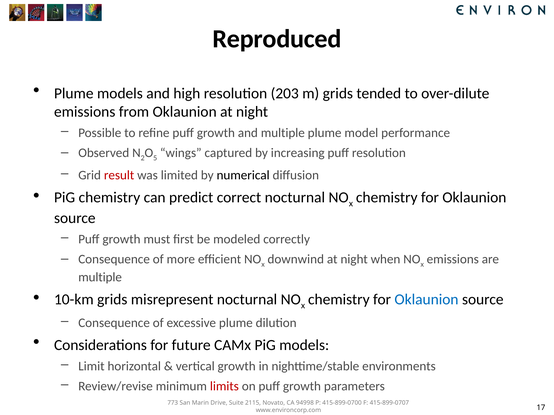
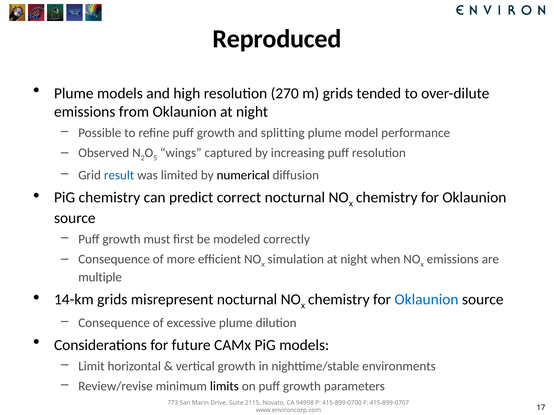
203: 203 -> 270 (285, 93)
and multiple: multiple -> splitting (283, 133)
result colour: red -> blue (119, 175)
downwind: downwind -> simulation (296, 260)
10-km: 10-km -> 14-km (74, 300)
limits colour: red -> black (224, 387)
